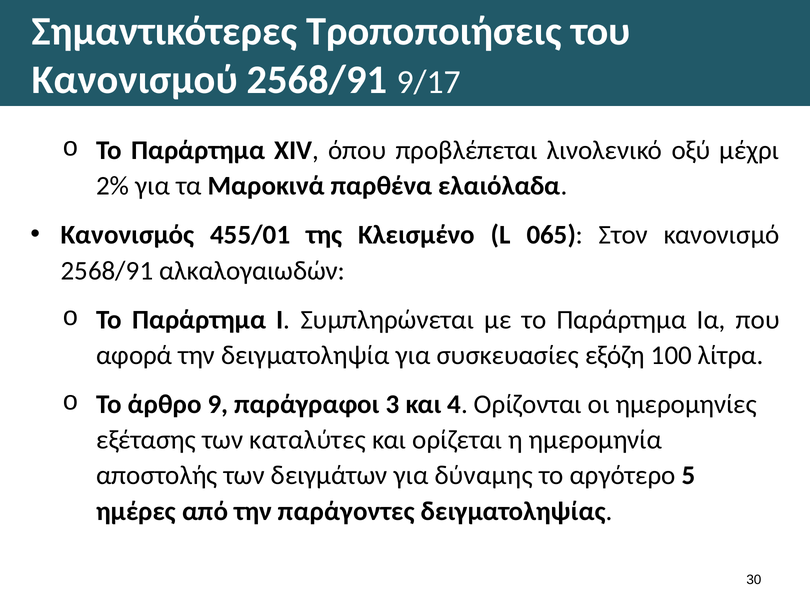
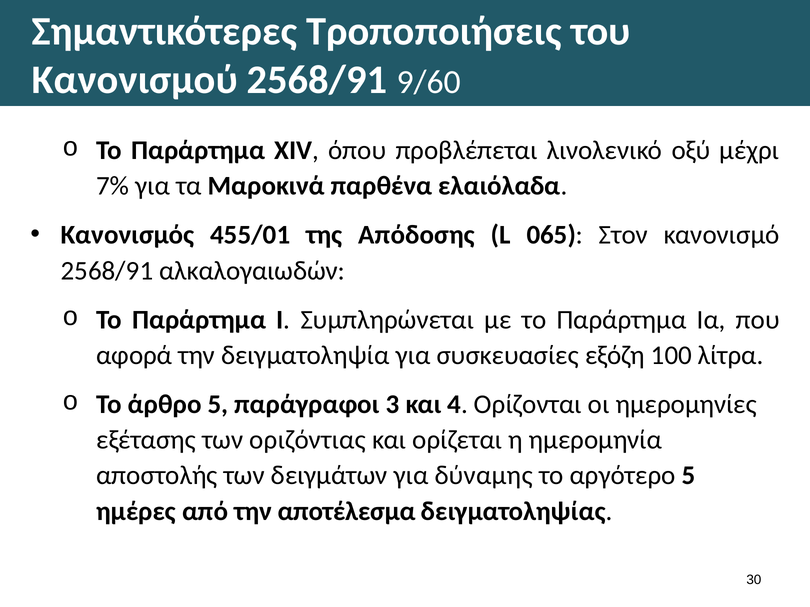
9/17: 9/17 -> 9/60 (429, 82)
2%: 2% -> 7% (113, 186)
Κλεισμένο: Κλεισμένο -> Απόδοσης (417, 235)
άρθρο 9: 9 -> 5 (218, 405)
καταλύτες: καταλύτες -> οριζόντιας (308, 440)
παράγοντες: παράγοντες -> αποτέλεσμα (347, 512)
